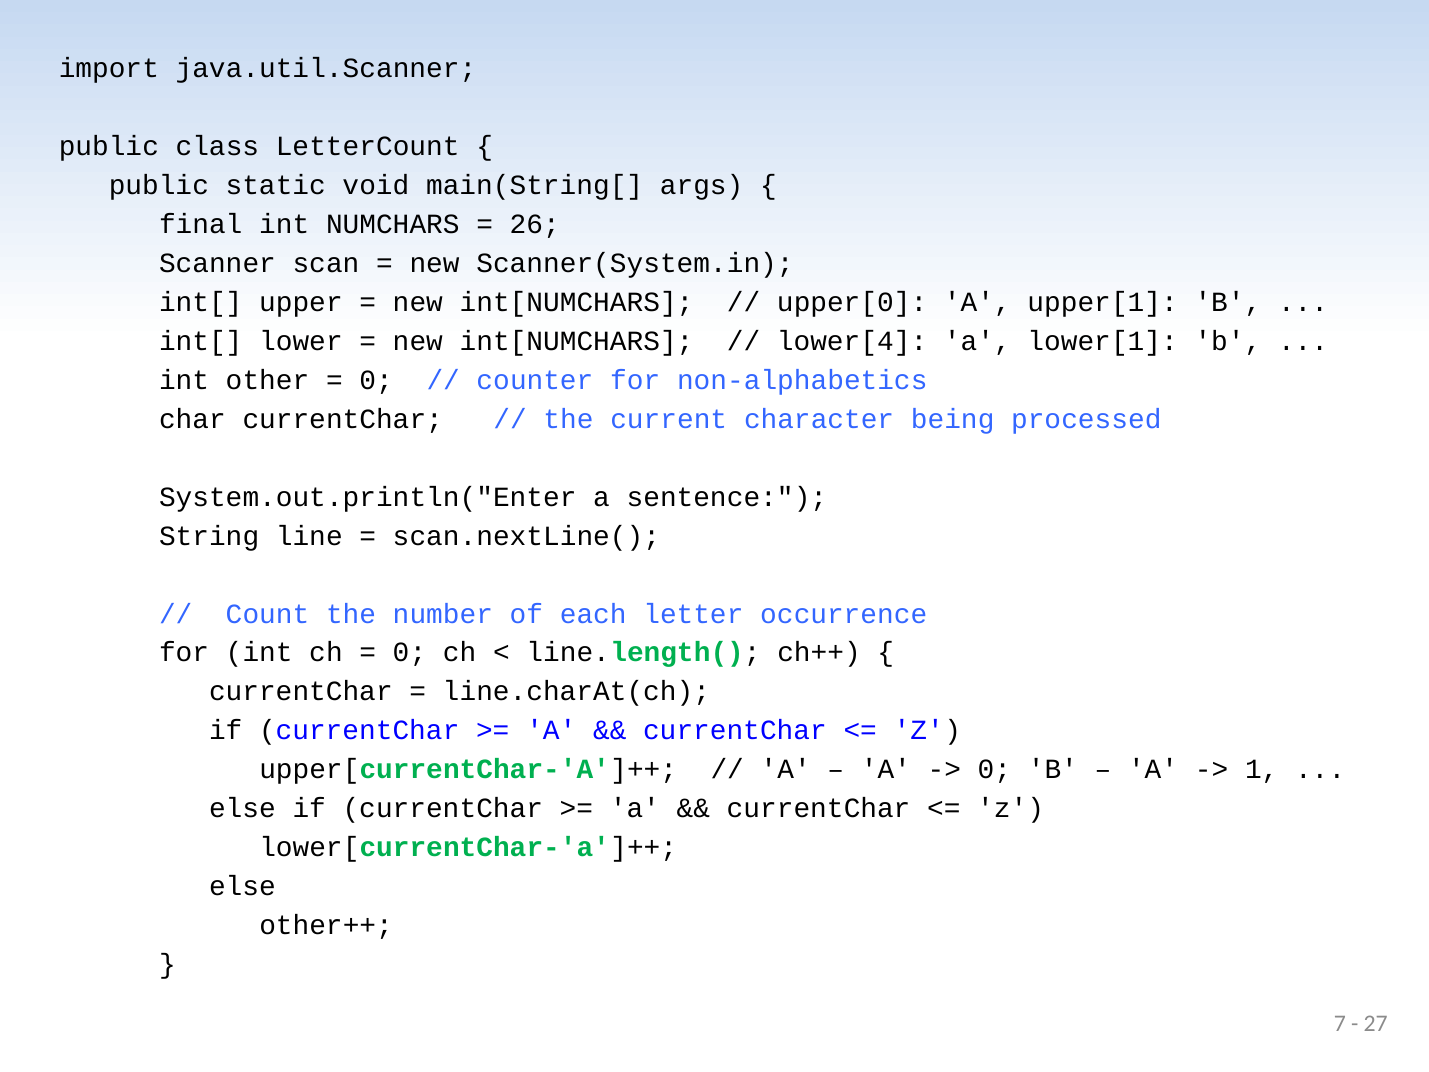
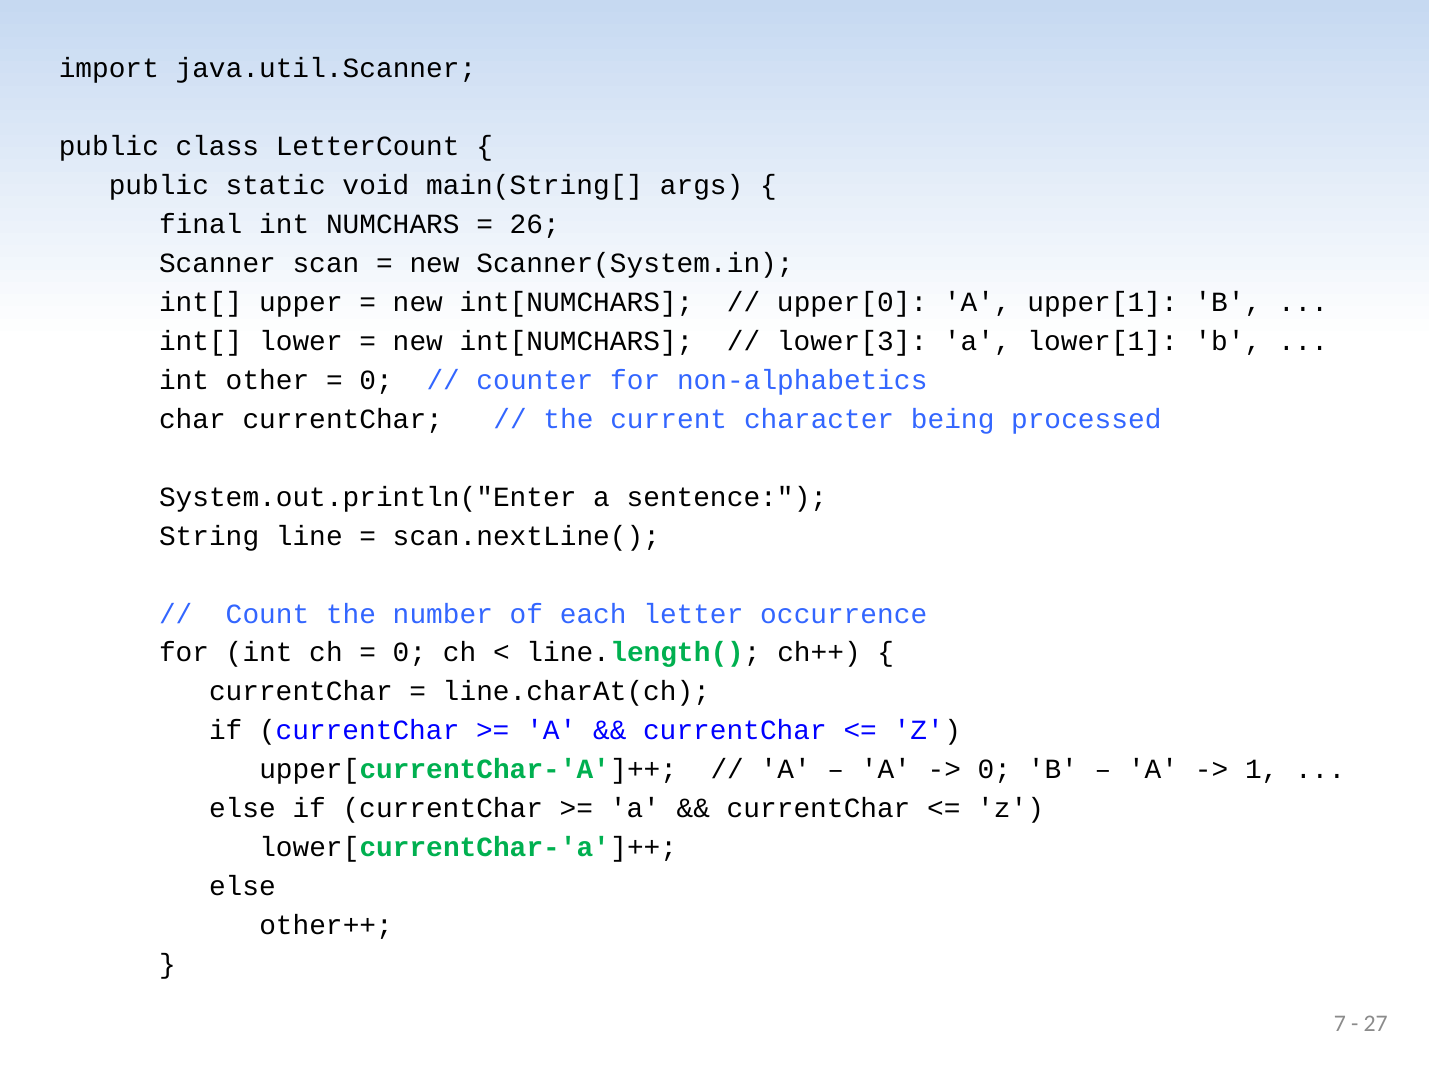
lower[4: lower[4 -> lower[3 (852, 341)
